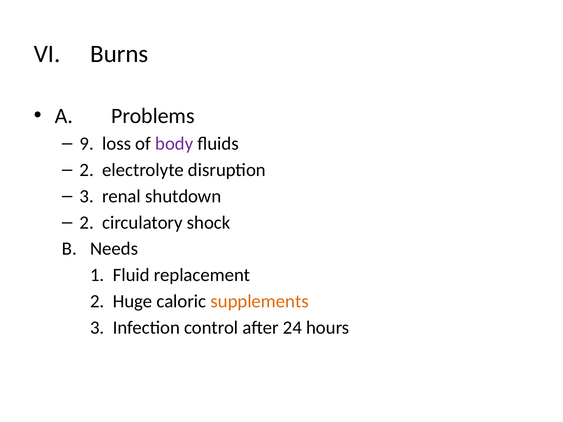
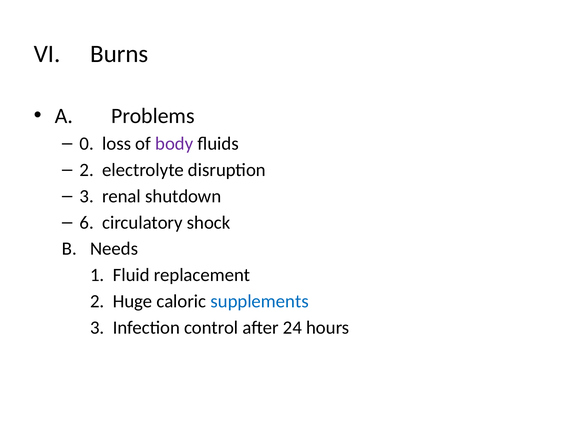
9: 9 -> 0 (87, 144)
2: 2 -> 6 (87, 223)
supplements colour: orange -> blue (260, 301)
